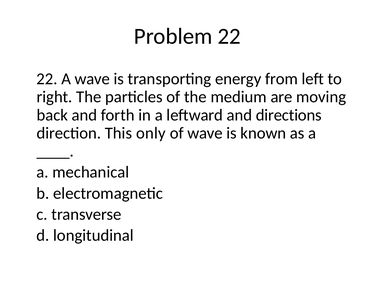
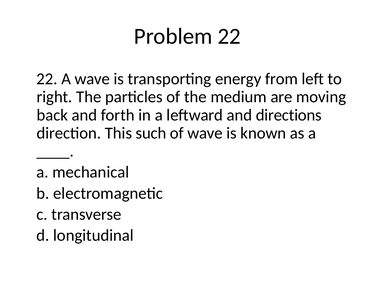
only: only -> such (151, 133)
